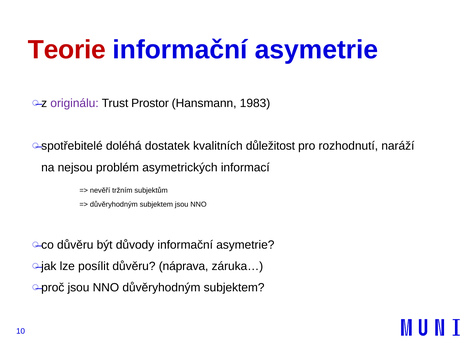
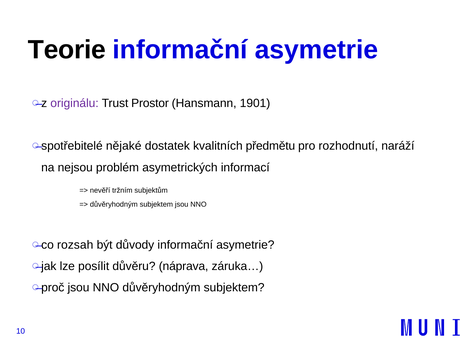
Teorie colour: red -> black (67, 50)
1983: 1983 -> 1901 (255, 103)
doléhá: doléhá -> nějaké (124, 146)
důležitost: důležitost -> předmětu (270, 146)
důvěru: důvěru -> rozsah (75, 245)
